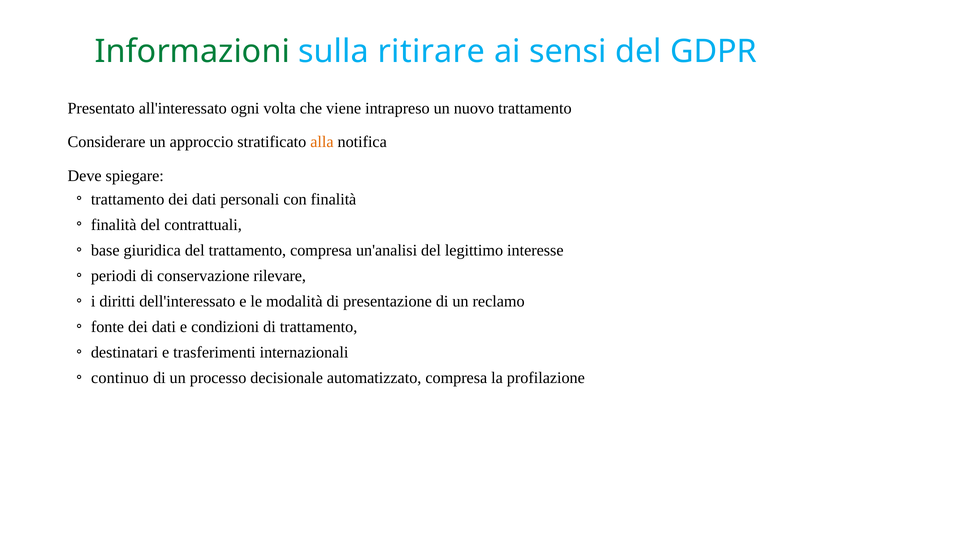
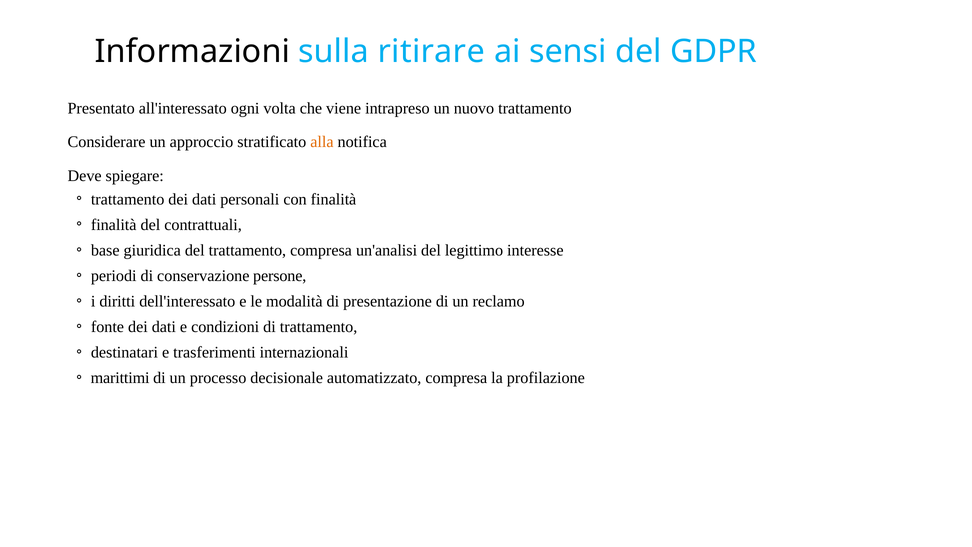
Informazioni colour: green -> black (192, 52)
rilevare: rilevare -> persone (280, 276)
continuo: continuo -> marittimi (120, 378)
